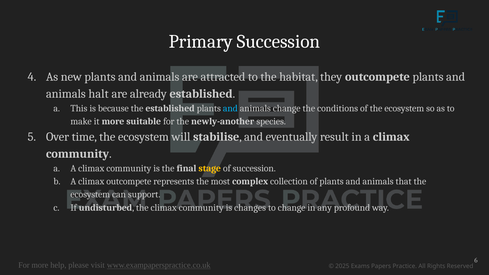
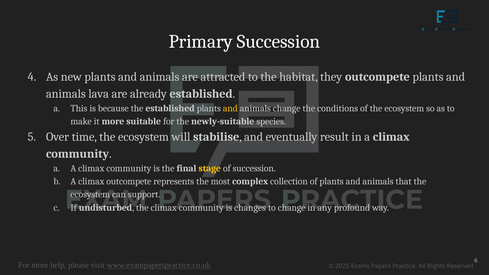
halt: halt -> lava (99, 94)
and colour: light blue -> yellow (230, 108)
newly-another: newly-another -> newly-suitable (223, 121)
